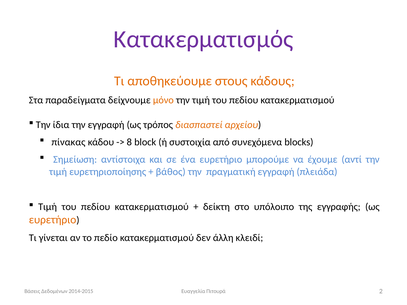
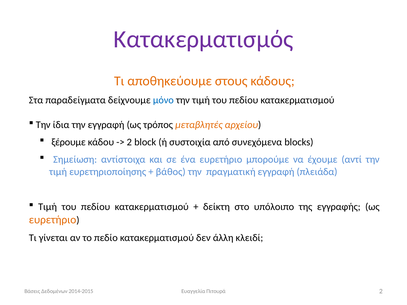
μόνο colour: orange -> blue (163, 100)
διασπαστεί: διασπαστεί -> μεταβλητές (199, 125)
πίνακας: πίνακας -> ξέρουμε (69, 142)
8: 8 -> 2 (129, 142)
